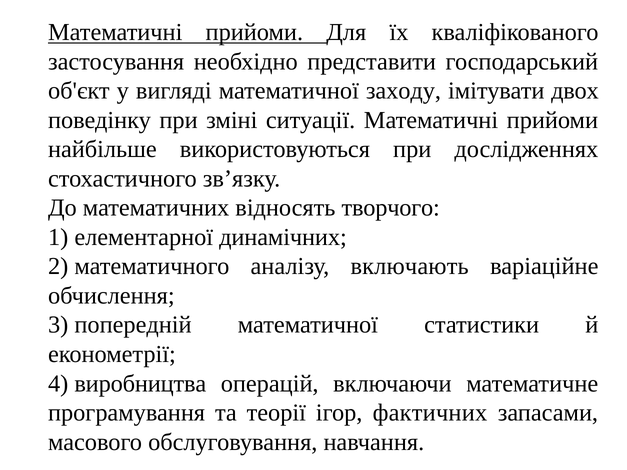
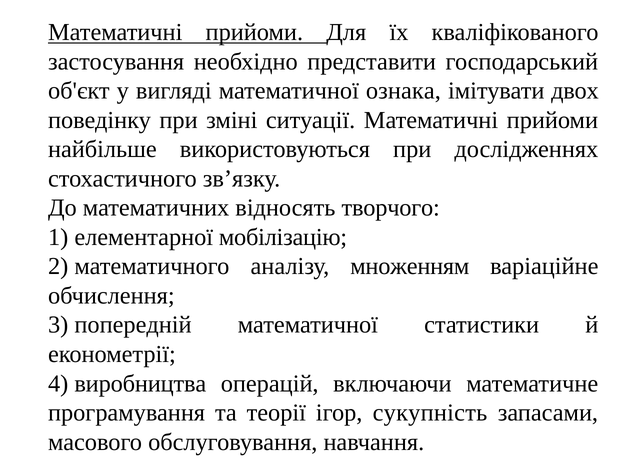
заходу: заходу -> ознака (403, 91)
динамічних: динамічних -> мобілізацію (283, 237)
включають: включають -> множенням (410, 267)
фактичних: фактичних -> сукупність (430, 413)
